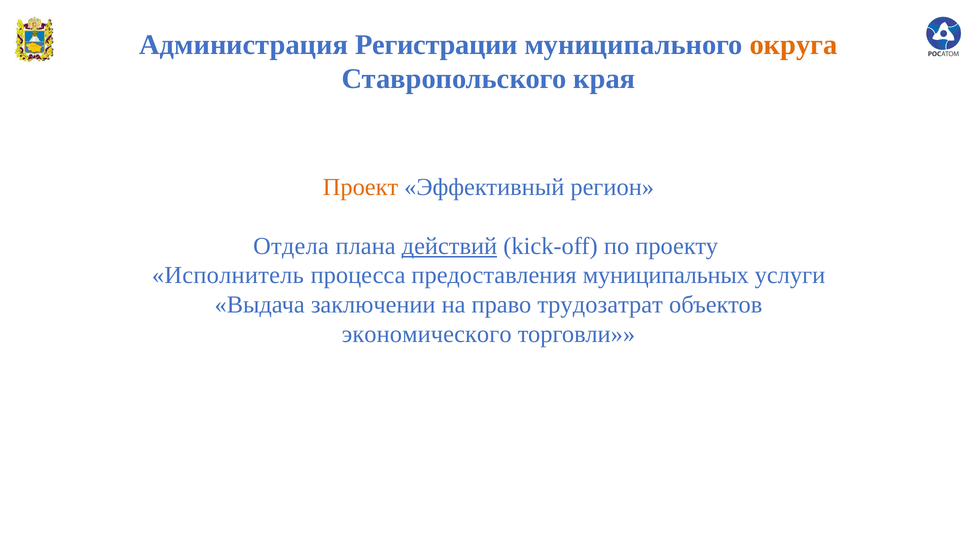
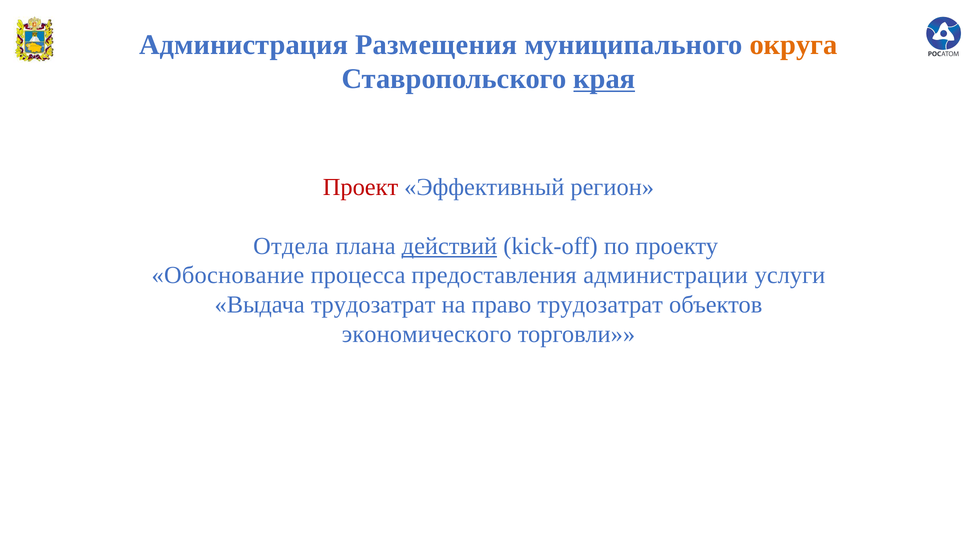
Регистрации: Регистрации -> Размещения (436, 45)
края underline: none -> present (604, 79)
Проект colour: orange -> red (361, 187)
Исполнитель: Исполнитель -> Обоснование (228, 275)
муниципальных: муниципальных -> администрации (666, 275)
Выдача заключении: заключении -> трудозатрат (373, 305)
